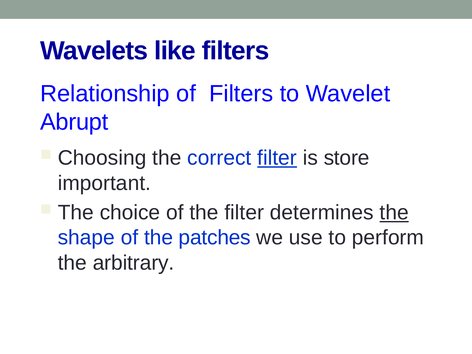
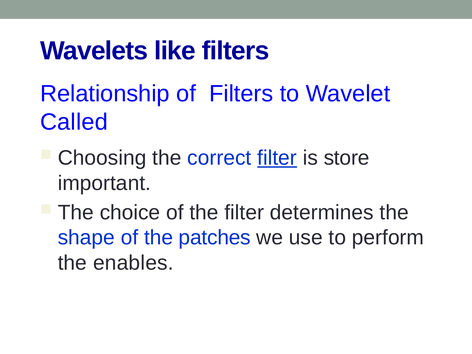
Abrupt: Abrupt -> Called (74, 122)
the underline: present -> none (394, 213)
arbitrary: arbitrary -> enables (133, 263)
